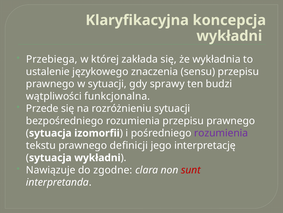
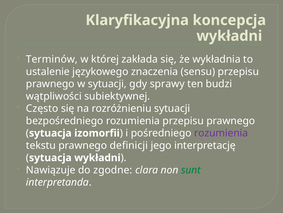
Przebiega: Przebiega -> Terminów (52, 59)
funkcjonalna: funkcjonalna -> subiektywnej (117, 96)
Przede: Przede -> Często (42, 108)
sunt colour: red -> green (191, 169)
